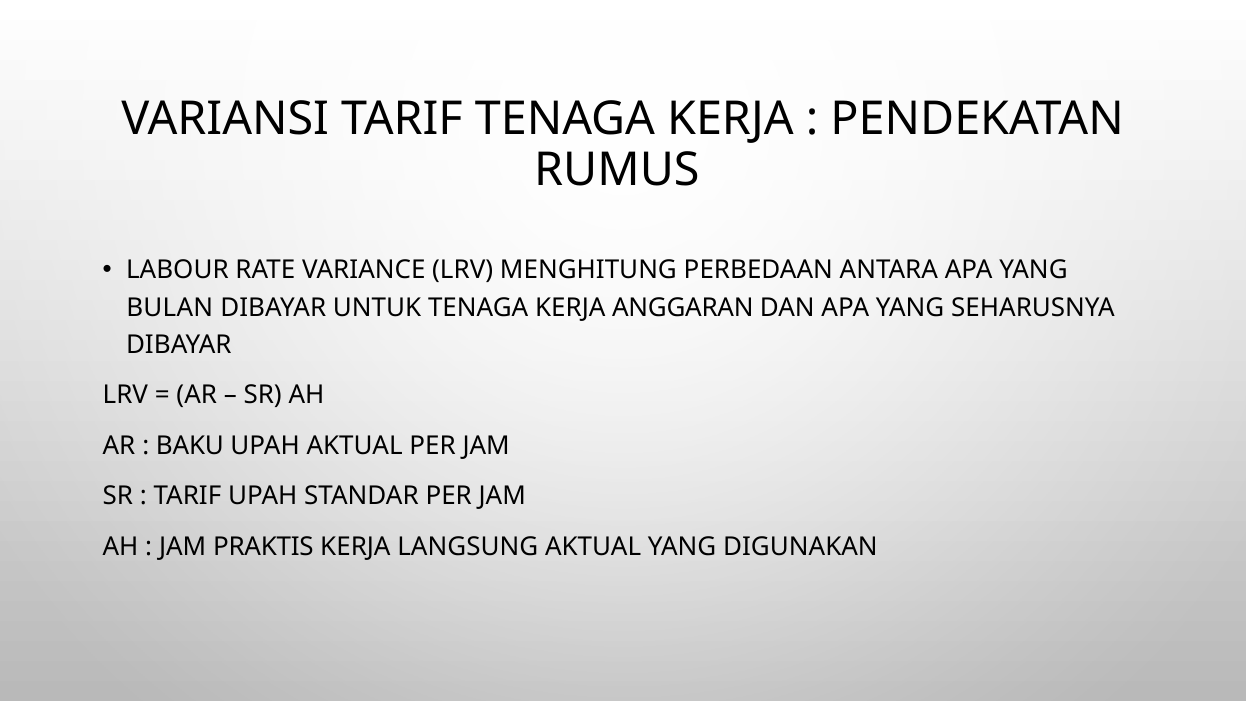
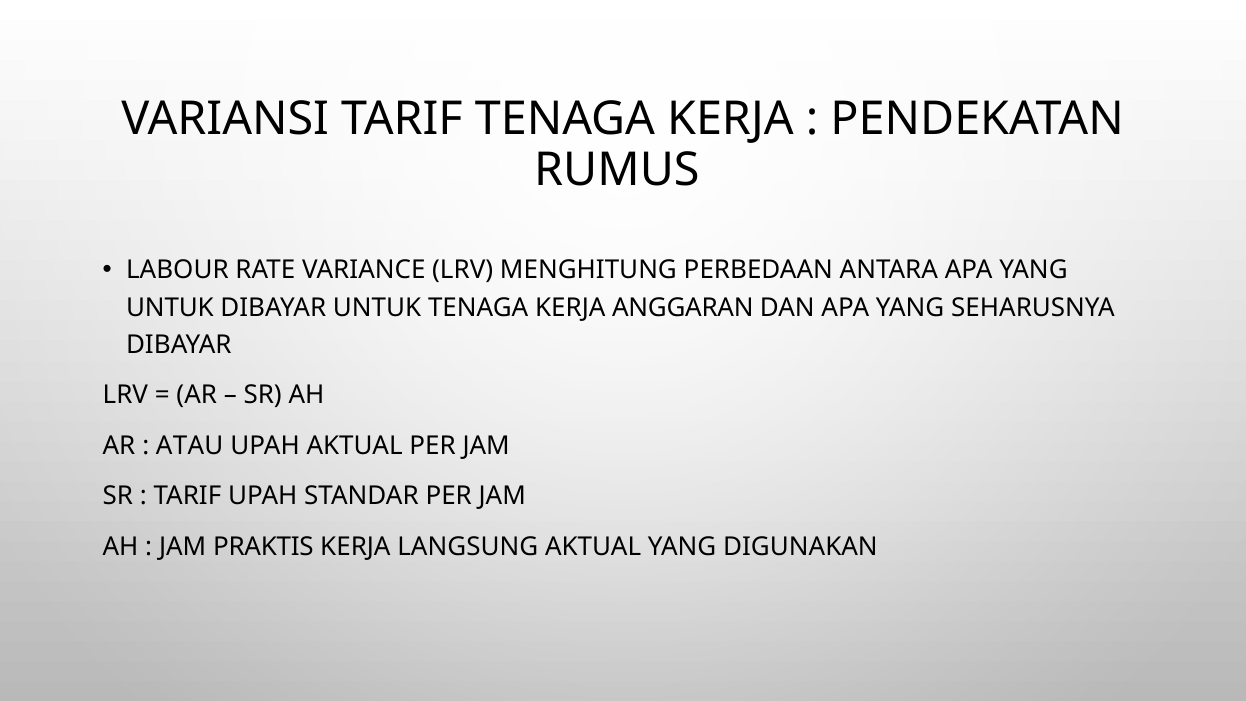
BULAN: BULAN -> UNTUK (170, 308)
BAKU: BAKU -> ATAU (190, 446)
